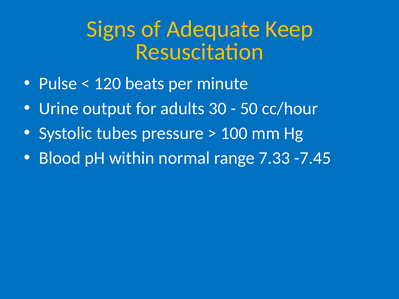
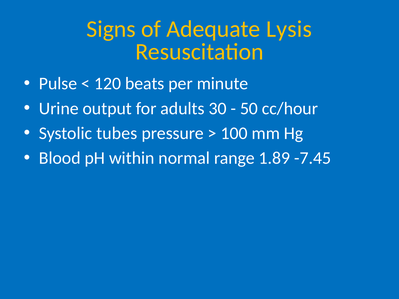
Keep: Keep -> Lysis (289, 29)
7.33: 7.33 -> 1.89 (274, 158)
